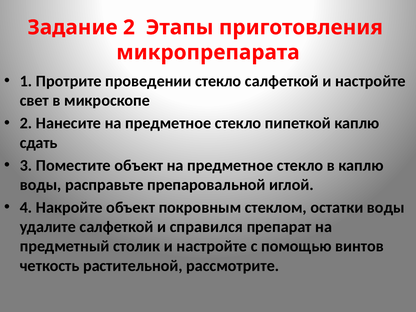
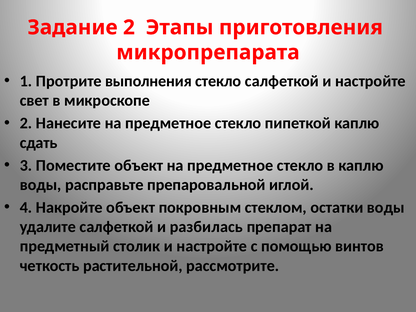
проведении: проведении -> выполнения (148, 81)
справился: справился -> разбилась (206, 227)
